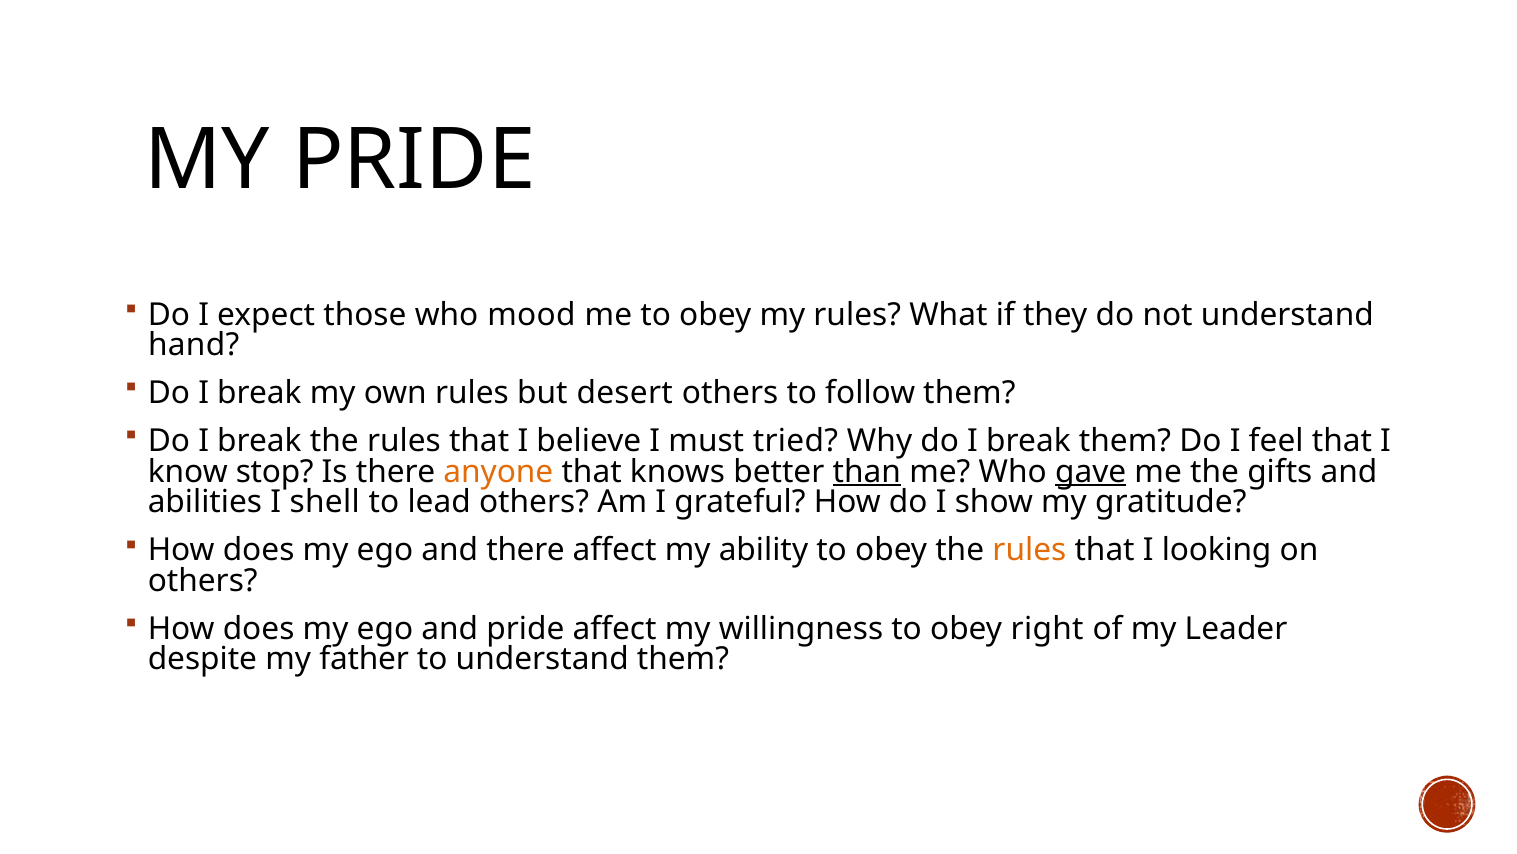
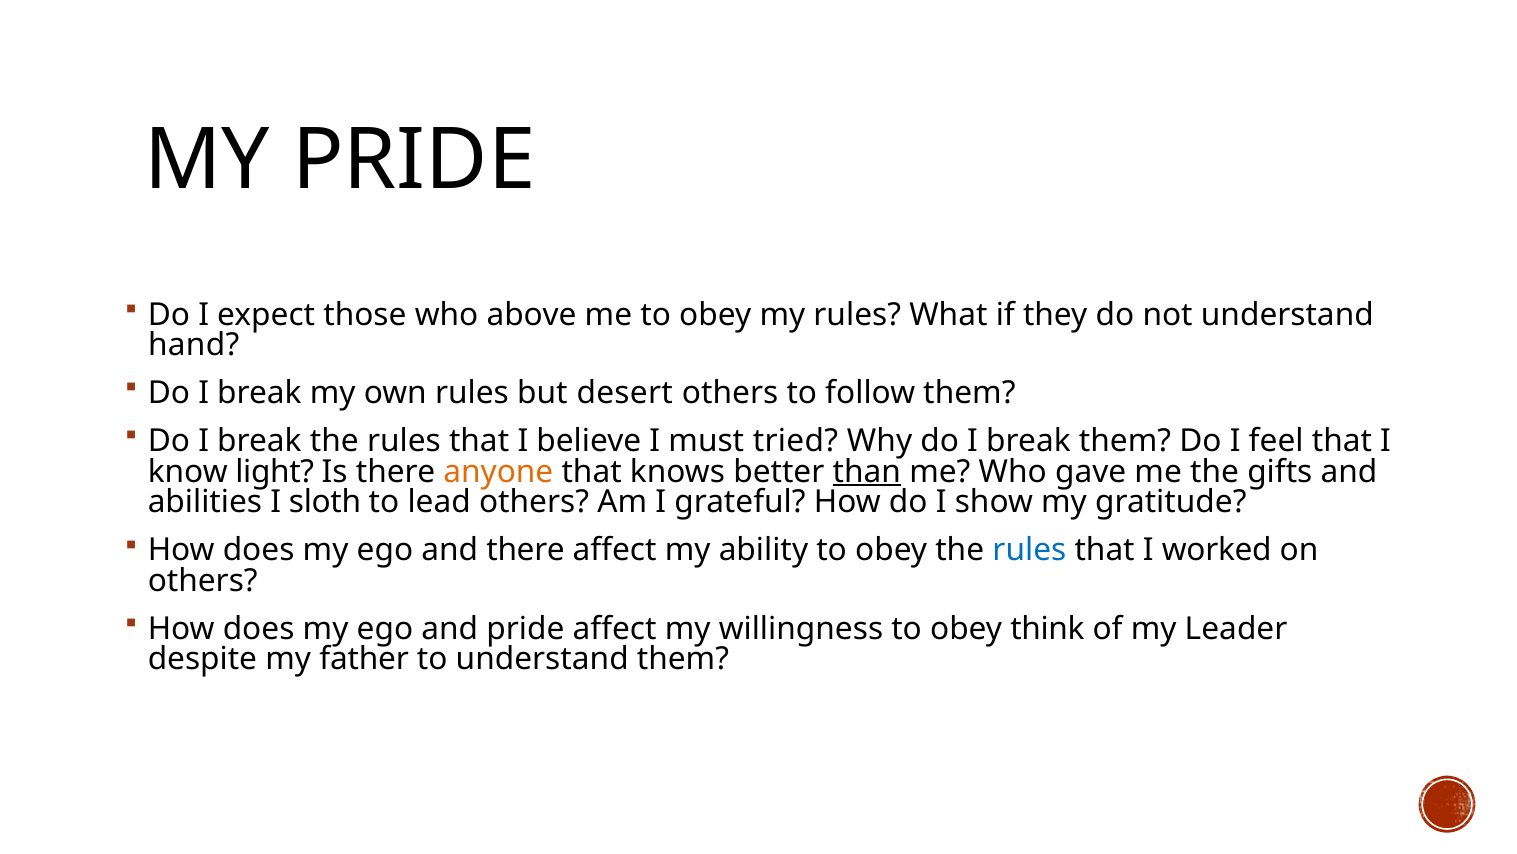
mood: mood -> above (532, 314)
stop: stop -> light (275, 471)
gave underline: present -> none (1091, 471)
shell: shell -> sloth (325, 502)
rules colour: orange -> blue (1029, 550)
looking: looking -> worked (1217, 550)
right: right -> think (1047, 628)
